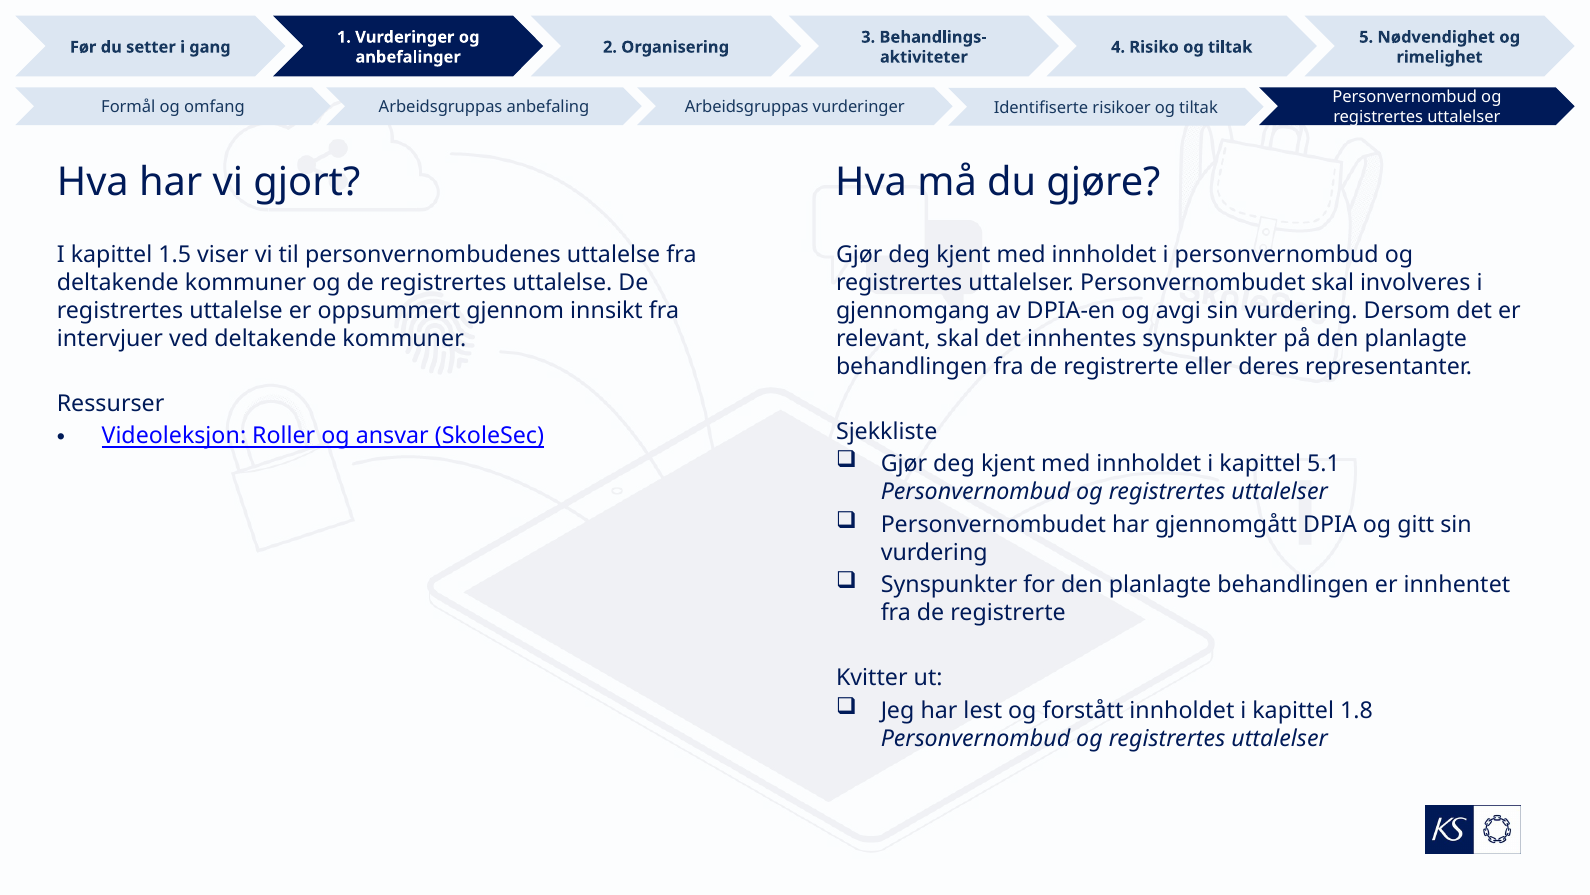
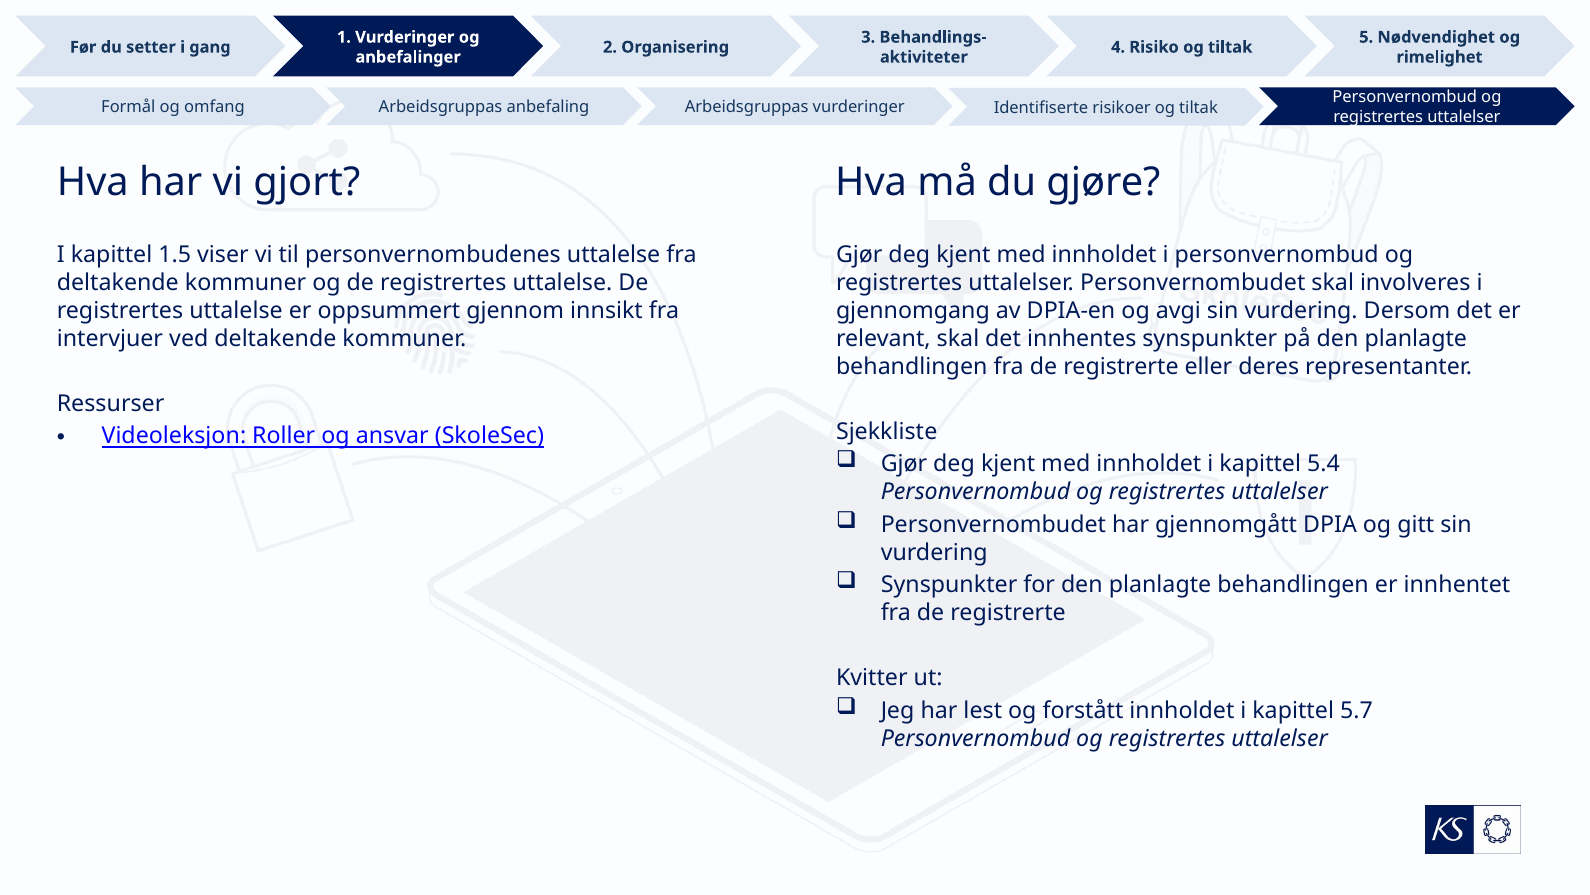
5.1: 5.1 -> 5.4 (1323, 464)
1.8: 1.8 -> 5.7 (1356, 710)
